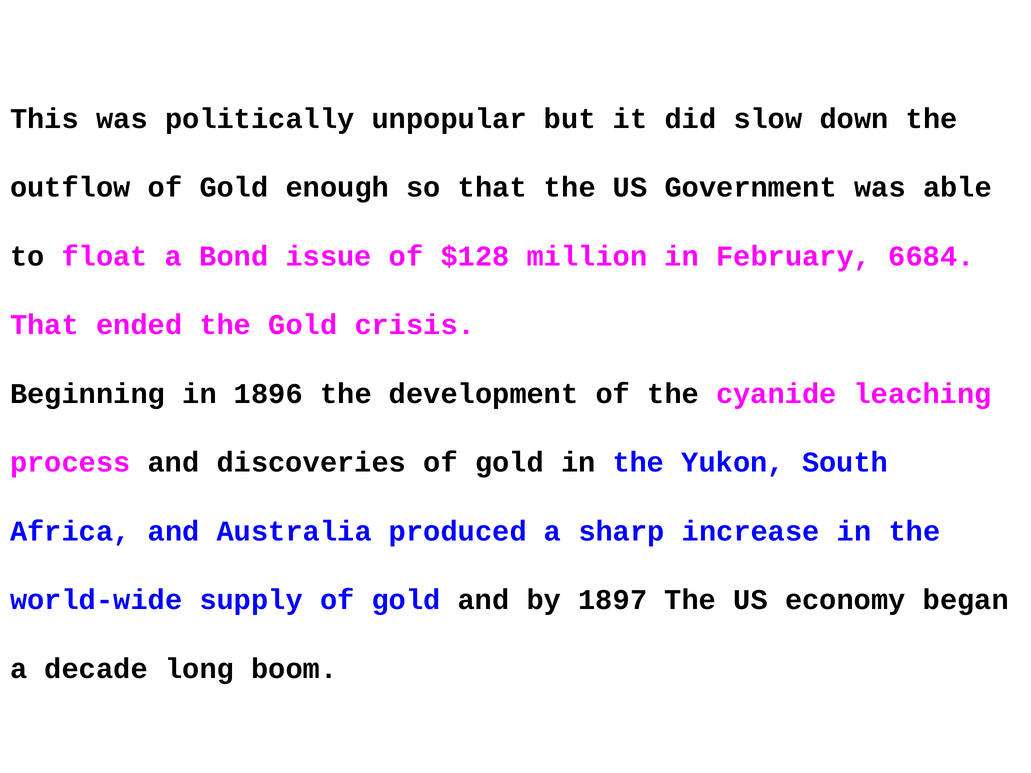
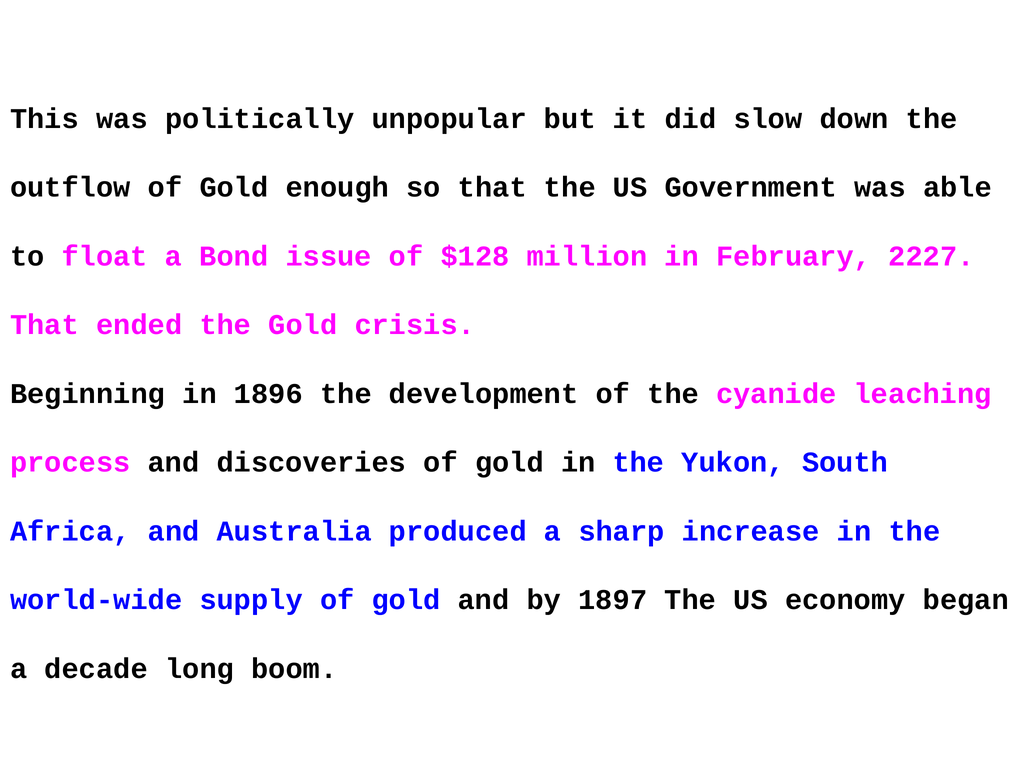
6684: 6684 -> 2227 (931, 256)
